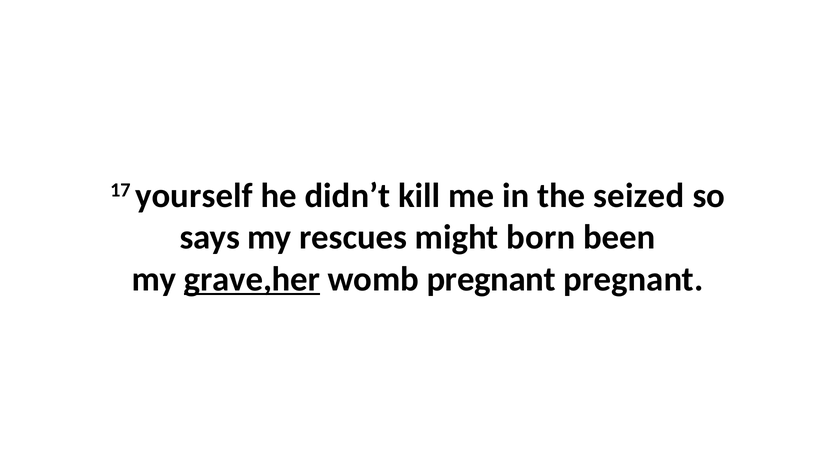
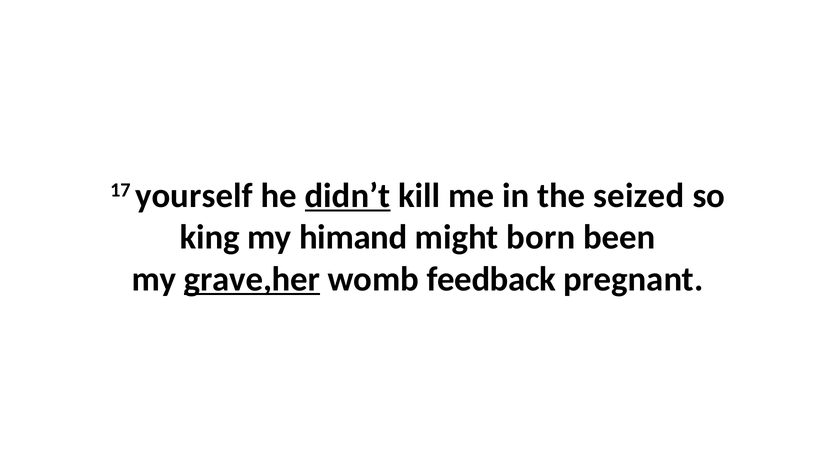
didn’t underline: none -> present (348, 196)
says: says -> king (210, 238)
rescues: rescues -> himand (353, 238)
womb pregnant: pregnant -> feedback (491, 279)
